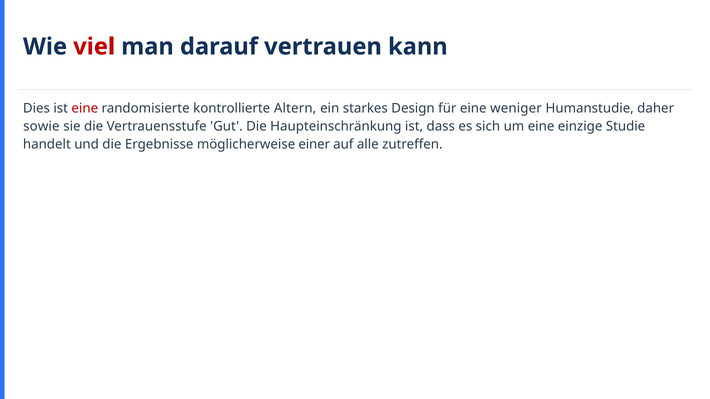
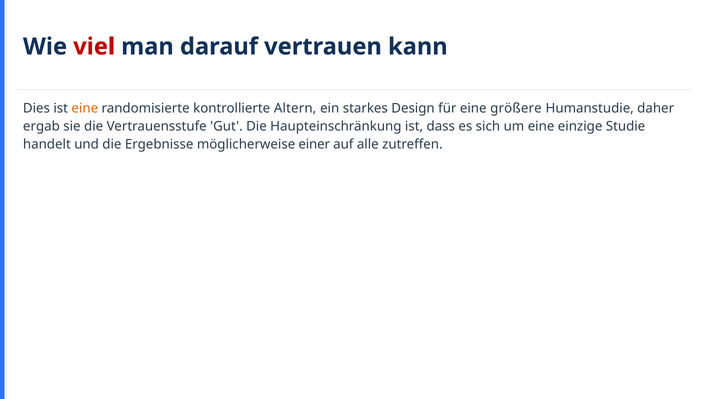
eine colour: red -> orange (85, 109)
weniger: weniger -> größere (516, 109)
sowie: sowie -> ergab (41, 127)
